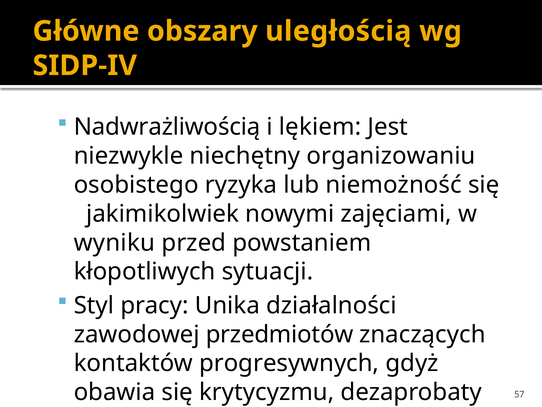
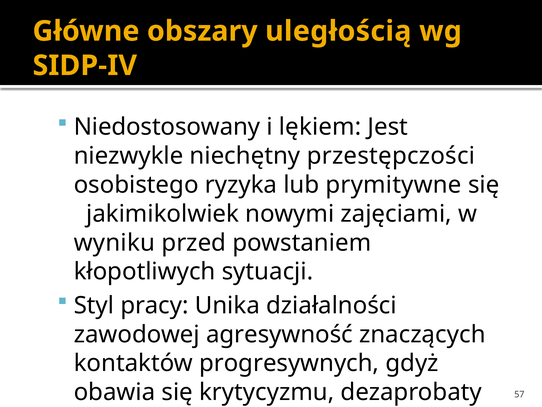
Nadwrażliwością: Nadwrażliwością -> Niedostosowany (167, 127)
organizowaniu: organizowaniu -> przestępczości (391, 156)
niemożność: niemożność -> prymitywne (394, 185)
przedmiotów: przedmiotów -> agresywność (279, 334)
